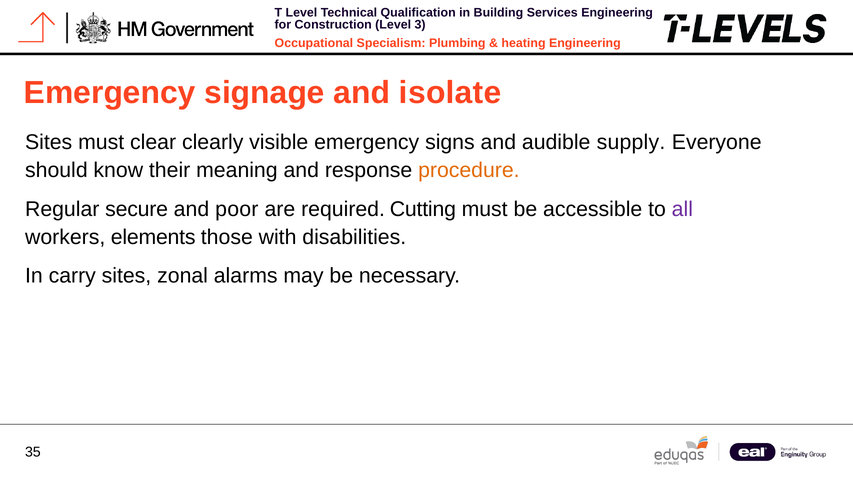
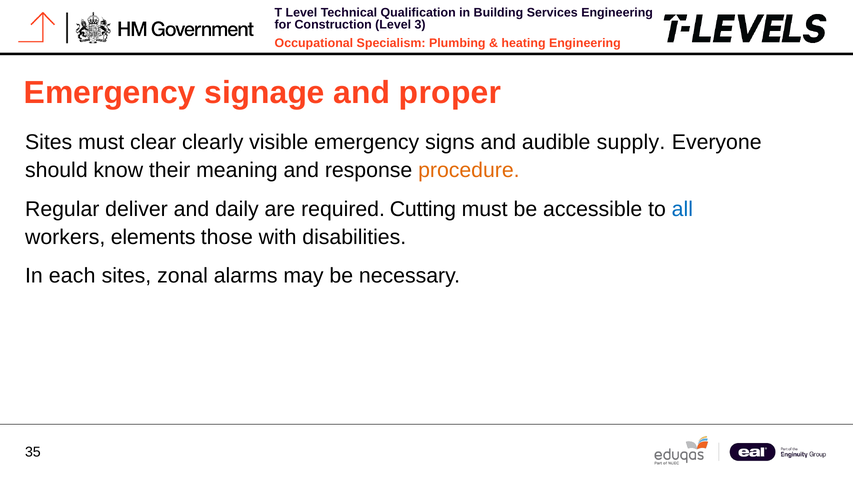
isolate: isolate -> proper (450, 92)
secure: secure -> deliver (137, 209)
poor: poor -> daily (237, 209)
all colour: purple -> blue (682, 209)
carry: carry -> each (72, 276)
